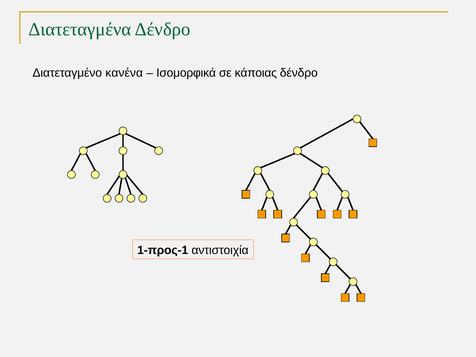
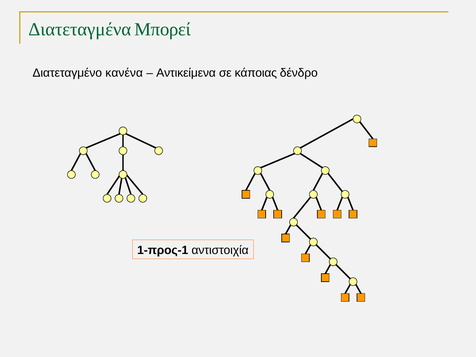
Διατεταγμένα Δένδρο: Δένδρο -> Μπορεί (163, 29)
Ισομορφικά: Ισομορφικά -> Αντικείμενα (186, 73)
